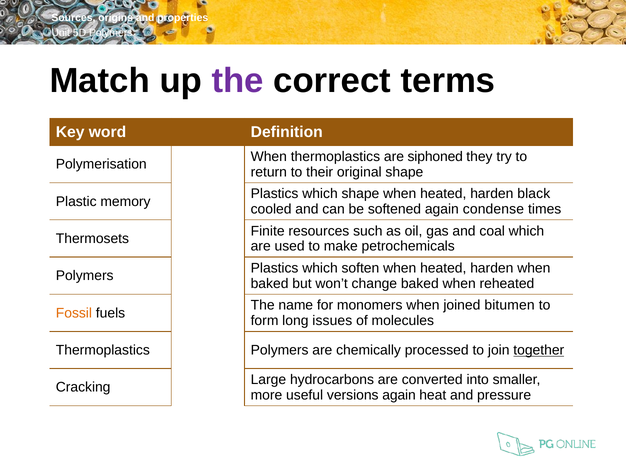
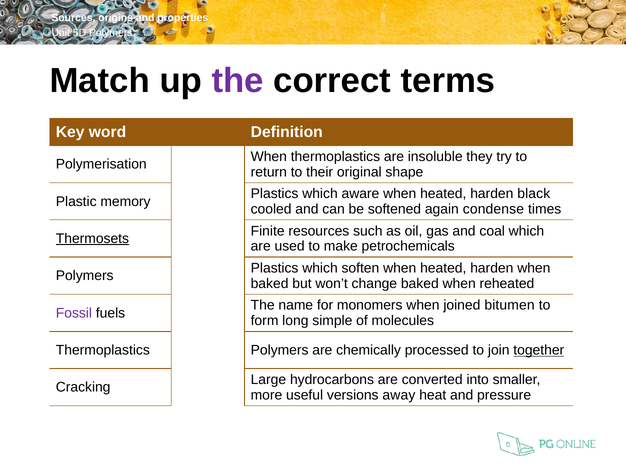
siphoned: siphoned -> insoluble (435, 156)
which shape: shape -> aware (360, 193)
Thermosets underline: none -> present (92, 238)
Fossil colour: orange -> purple (74, 313)
issues: issues -> simple (332, 321)
versions again: again -> away (399, 395)
